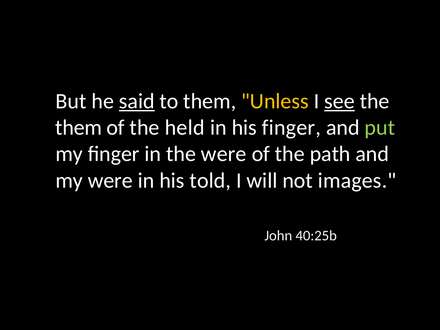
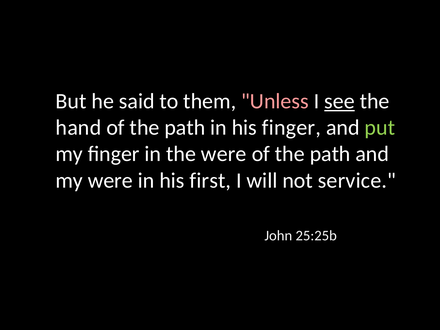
said underline: present -> none (137, 101)
Unless colour: yellow -> pink (275, 101)
them: them -> hand (78, 128)
held: held -> path (185, 128)
told: told -> first (210, 180)
images: images -> service (357, 180)
40:25b: 40:25b -> 25:25b (316, 236)
